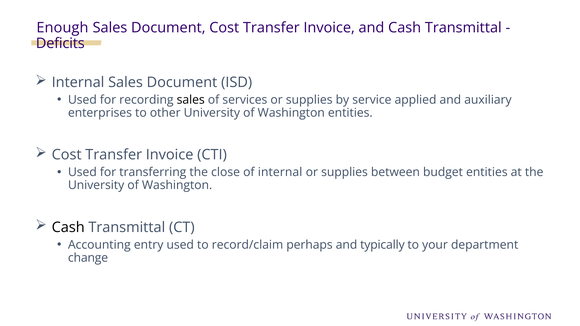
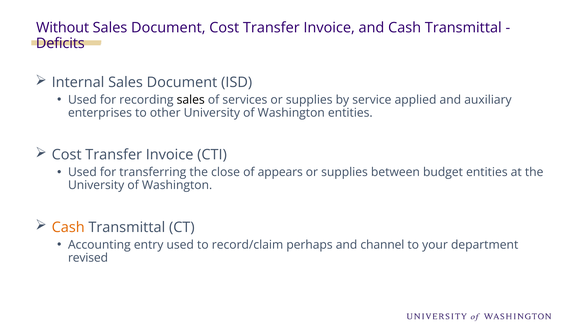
Enough: Enough -> Without (63, 28)
of internal: internal -> appears (280, 172)
Cash colour: black -> orange (68, 228)
typically: typically -> channel (382, 245)
change: change -> revised (88, 258)
